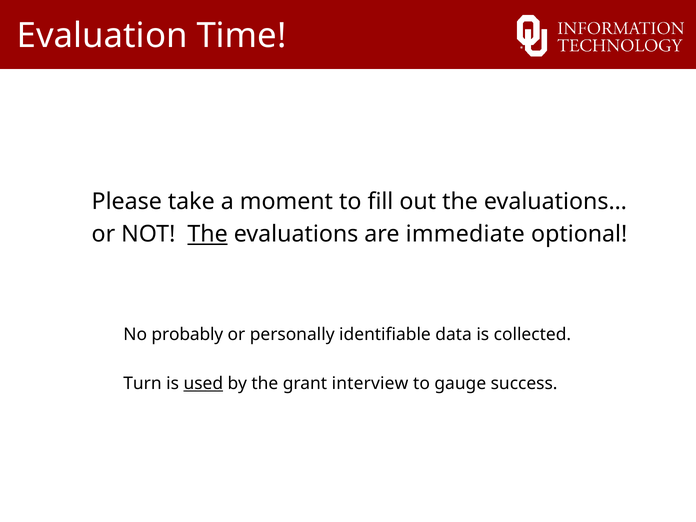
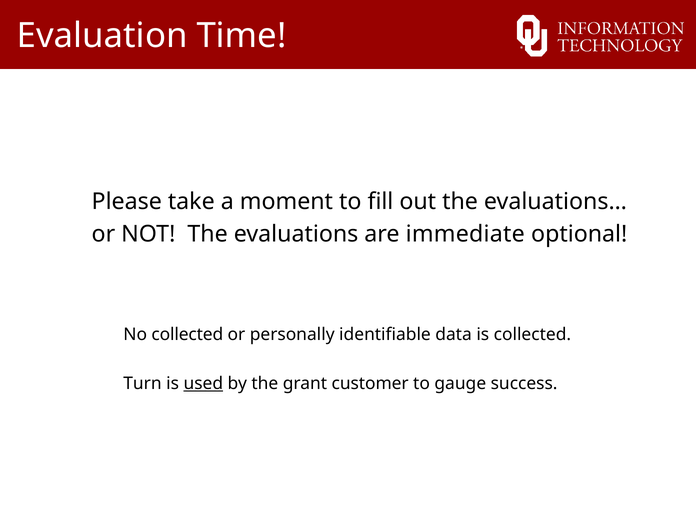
The underline: present -> none (208, 234)
No probably: probably -> collected (187, 335)
interview: interview -> customer (370, 383)
